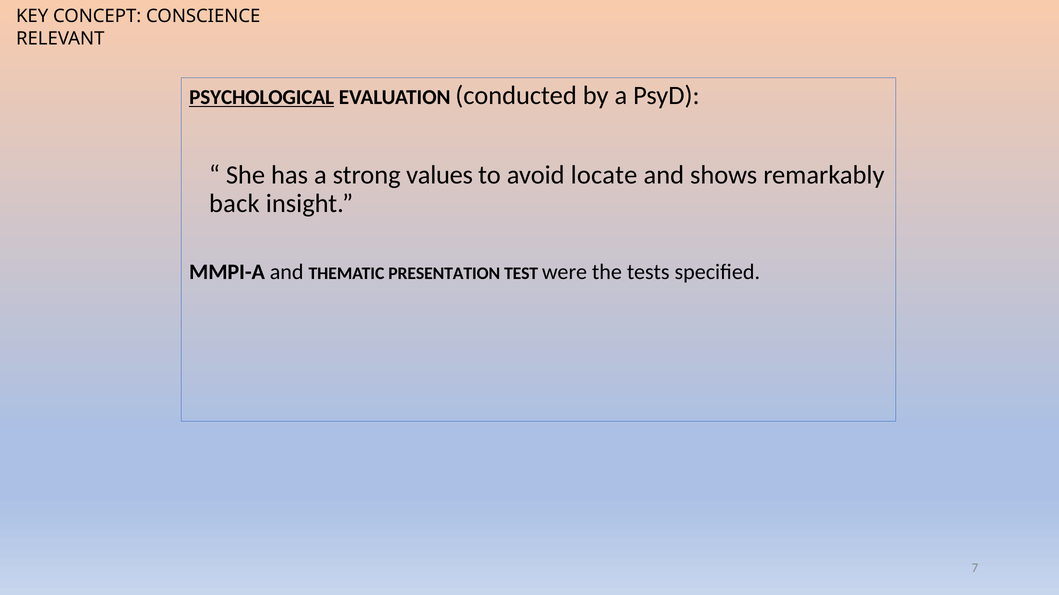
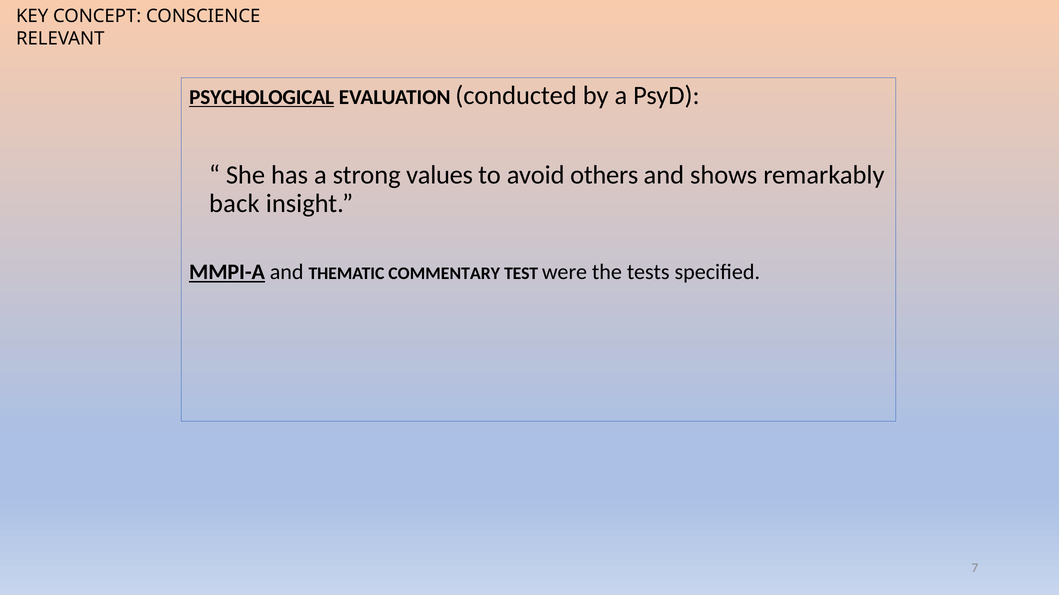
locate: locate -> others (604, 175)
MMPI-A underline: none -> present (227, 273)
PRESENTATION: PRESENTATION -> COMMENTARY (444, 274)
